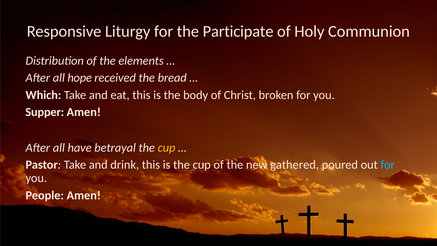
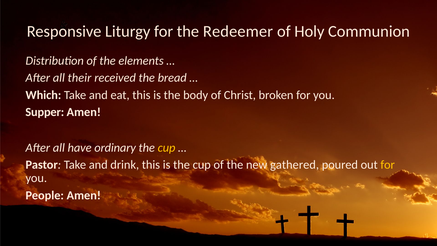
Participate: Participate -> Redeemer (238, 31)
hope: hope -> their (80, 78)
betrayal: betrayal -> ordinary (115, 148)
for colour: light blue -> yellow (388, 165)
